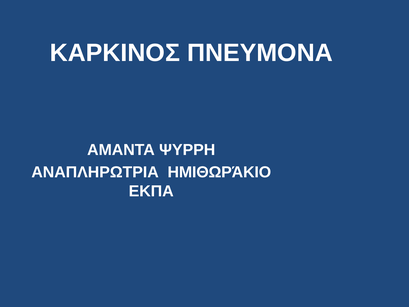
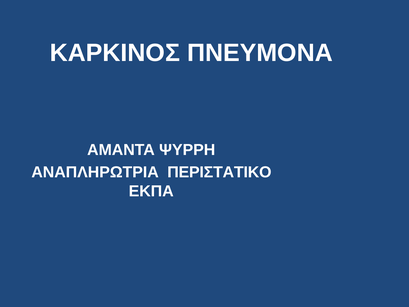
ΗΜΙΘΩΡΆΚΙΟ: ΗΜΙΘΩΡΆΚΙΟ -> ΠΕΡΙΣΤΑΤΙΚΟ (219, 172)
